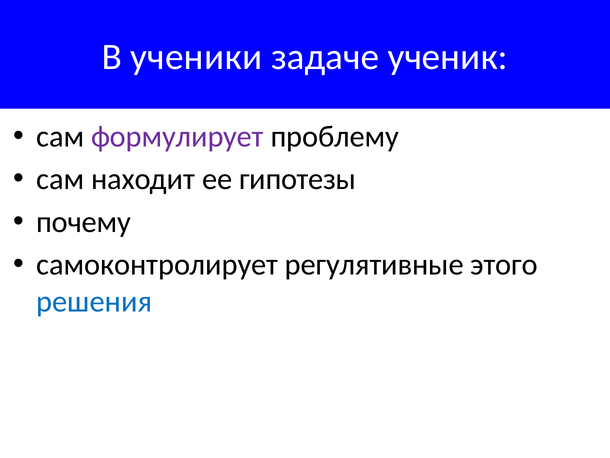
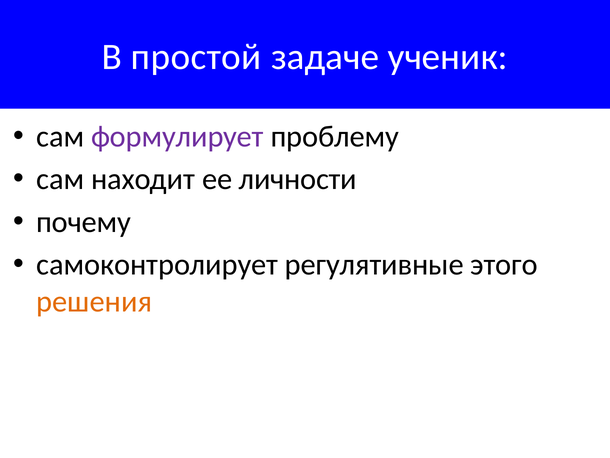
ученики: ученики -> простой (196, 57)
гипотезы: гипотезы -> личности (298, 179)
решения colour: blue -> orange (94, 301)
